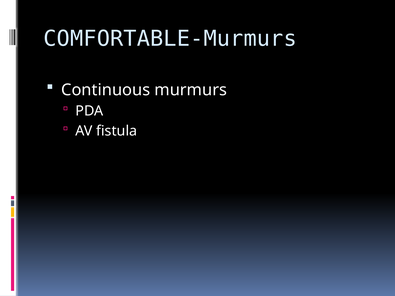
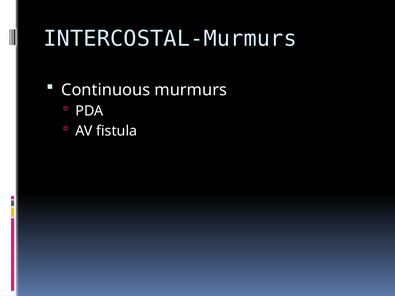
COMFORTABLE-Murmurs: COMFORTABLE-Murmurs -> INTERCOSTAL-Murmurs (170, 39)
